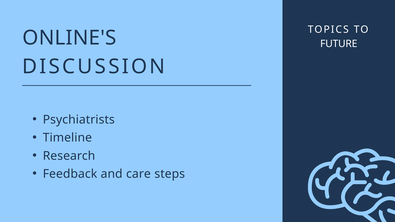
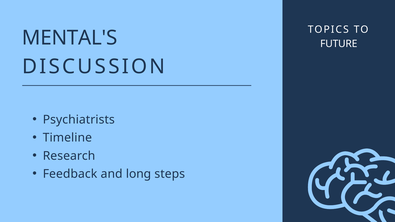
ONLINE'S: ONLINE'S -> MENTAL'S (70, 38)
care: care -> long (139, 174)
